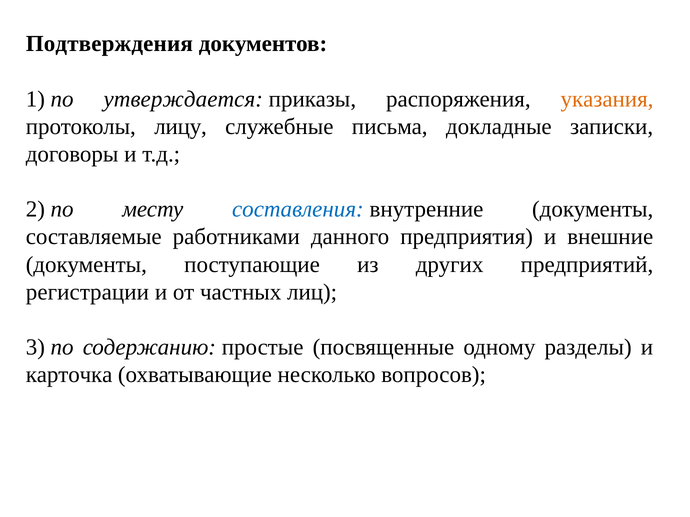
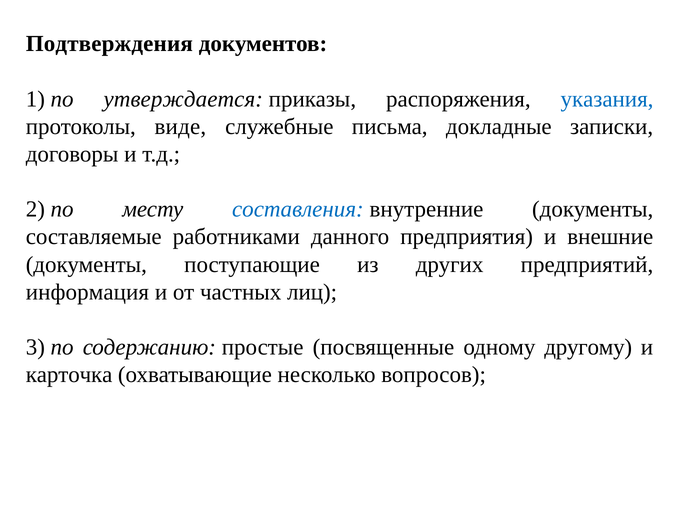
указания colour: orange -> blue (607, 99)
лицу: лицу -> виде (180, 127)
регистрации: регистрации -> информация (87, 292)
разделы: разделы -> другому (588, 347)
